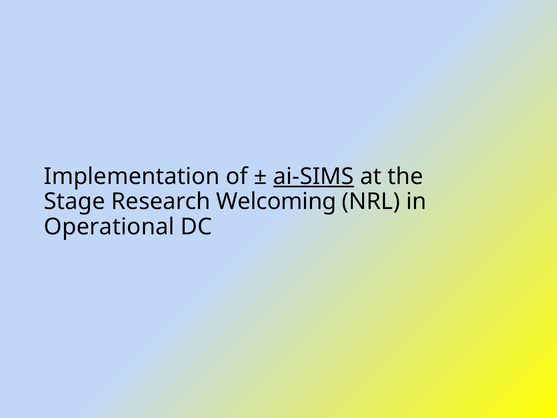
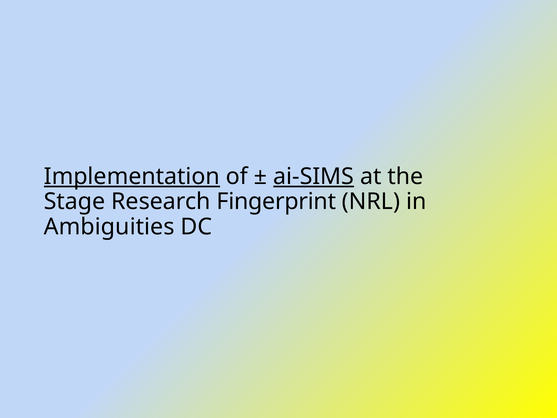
Implementation underline: none -> present (132, 176)
Welcoming: Welcoming -> Fingerprint (276, 201)
Operational: Operational -> Ambiguities (109, 227)
